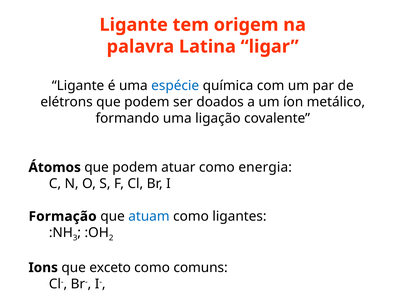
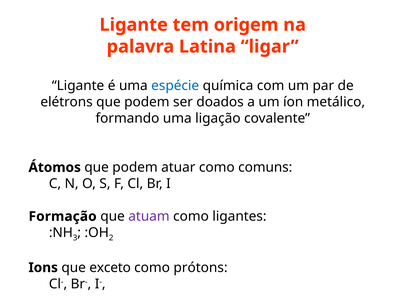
energia: energia -> comuns (265, 167)
atuam colour: blue -> purple (149, 216)
comuns: comuns -> prótons (201, 268)
